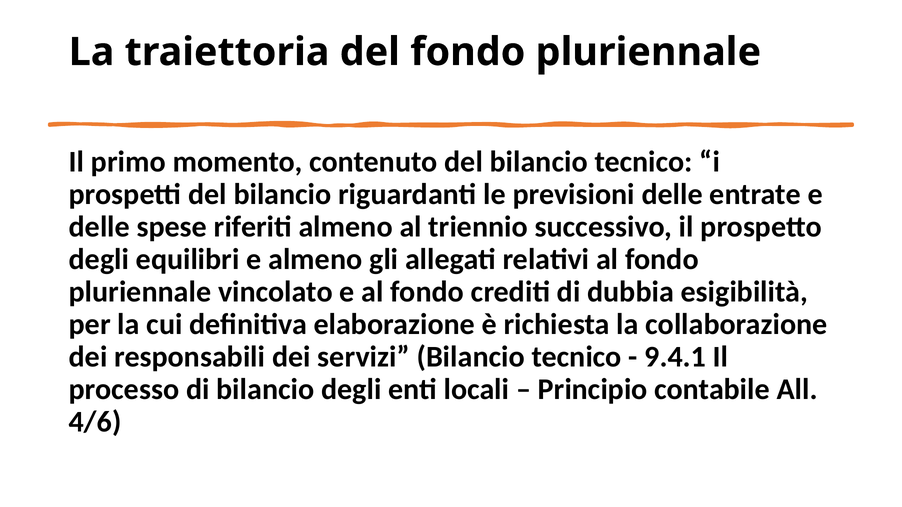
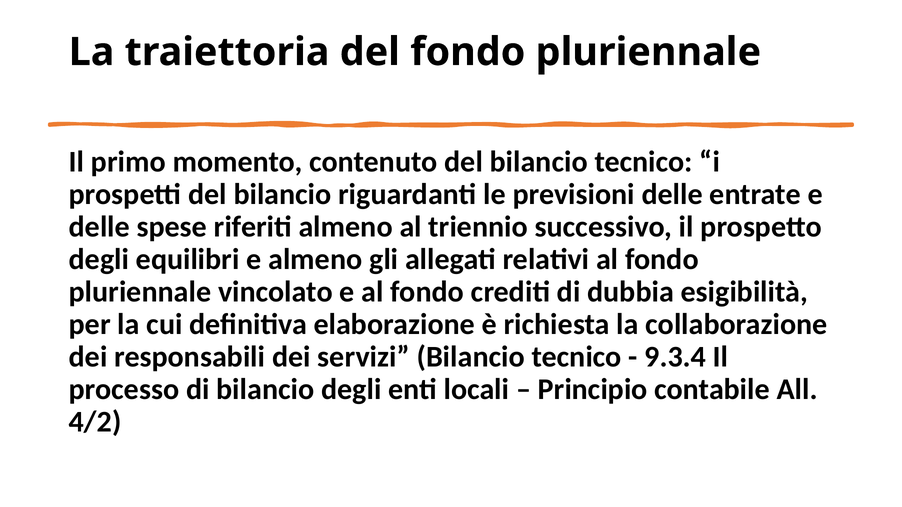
9.4.1: 9.4.1 -> 9.3.4 (675, 357)
4/6: 4/6 -> 4/2 (95, 422)
